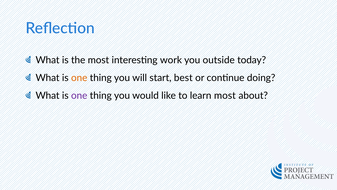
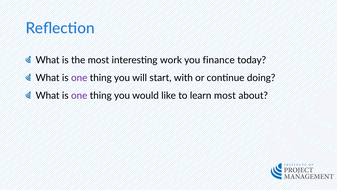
outside: outside -> finance (219, 60)
one colour: orange -> purple (79, 78)
best: best -> with (183, 78)
